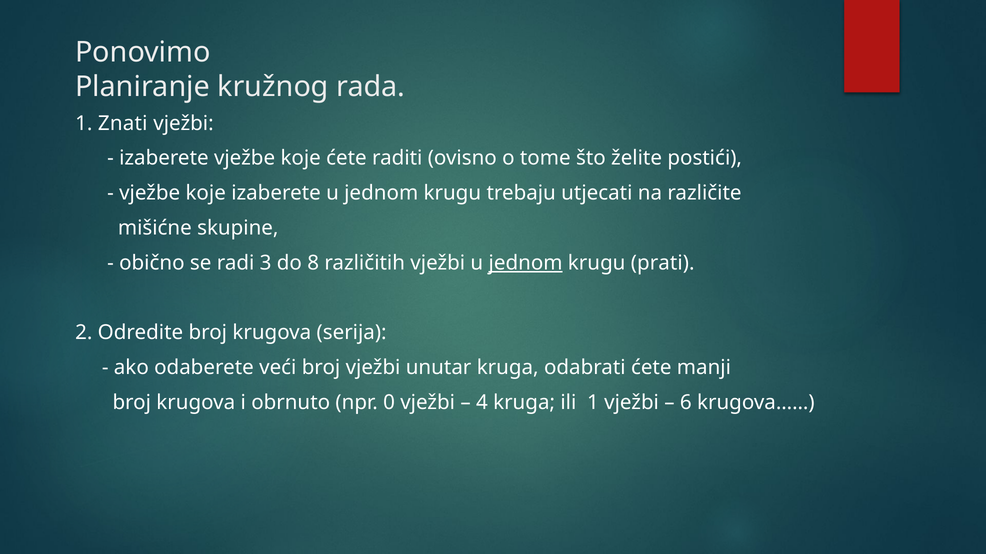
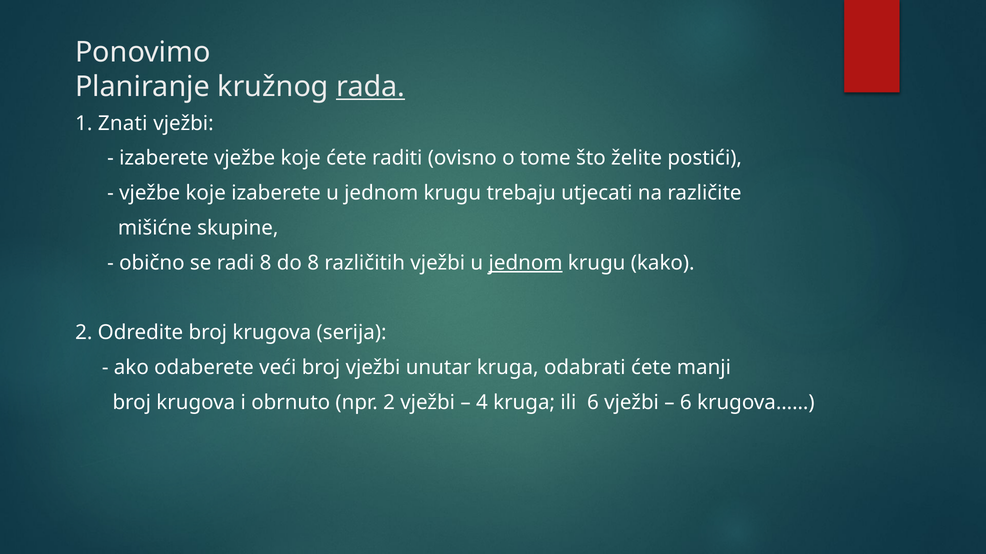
rada underline: none -> present (370, 87)
radi 3: 3 -> 8 (266, 263)
prati: prati -> kako (663, 263)
npr 0: 0 -> 2 (389, 403)
ili 1: 1 -> 6 (593, 403)
